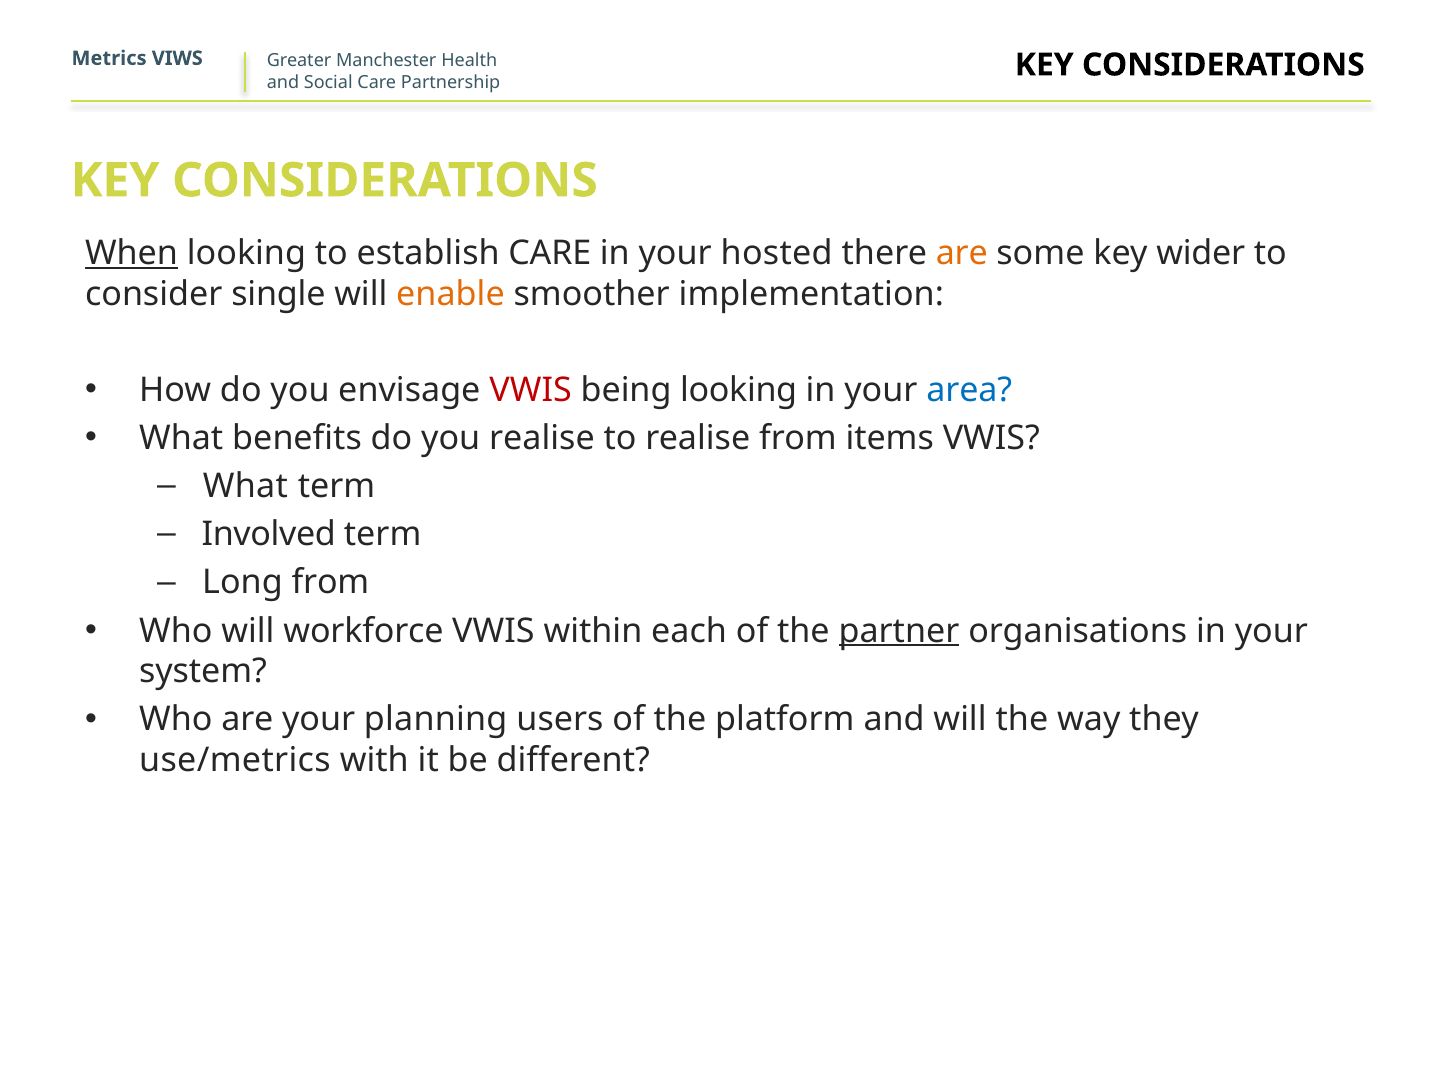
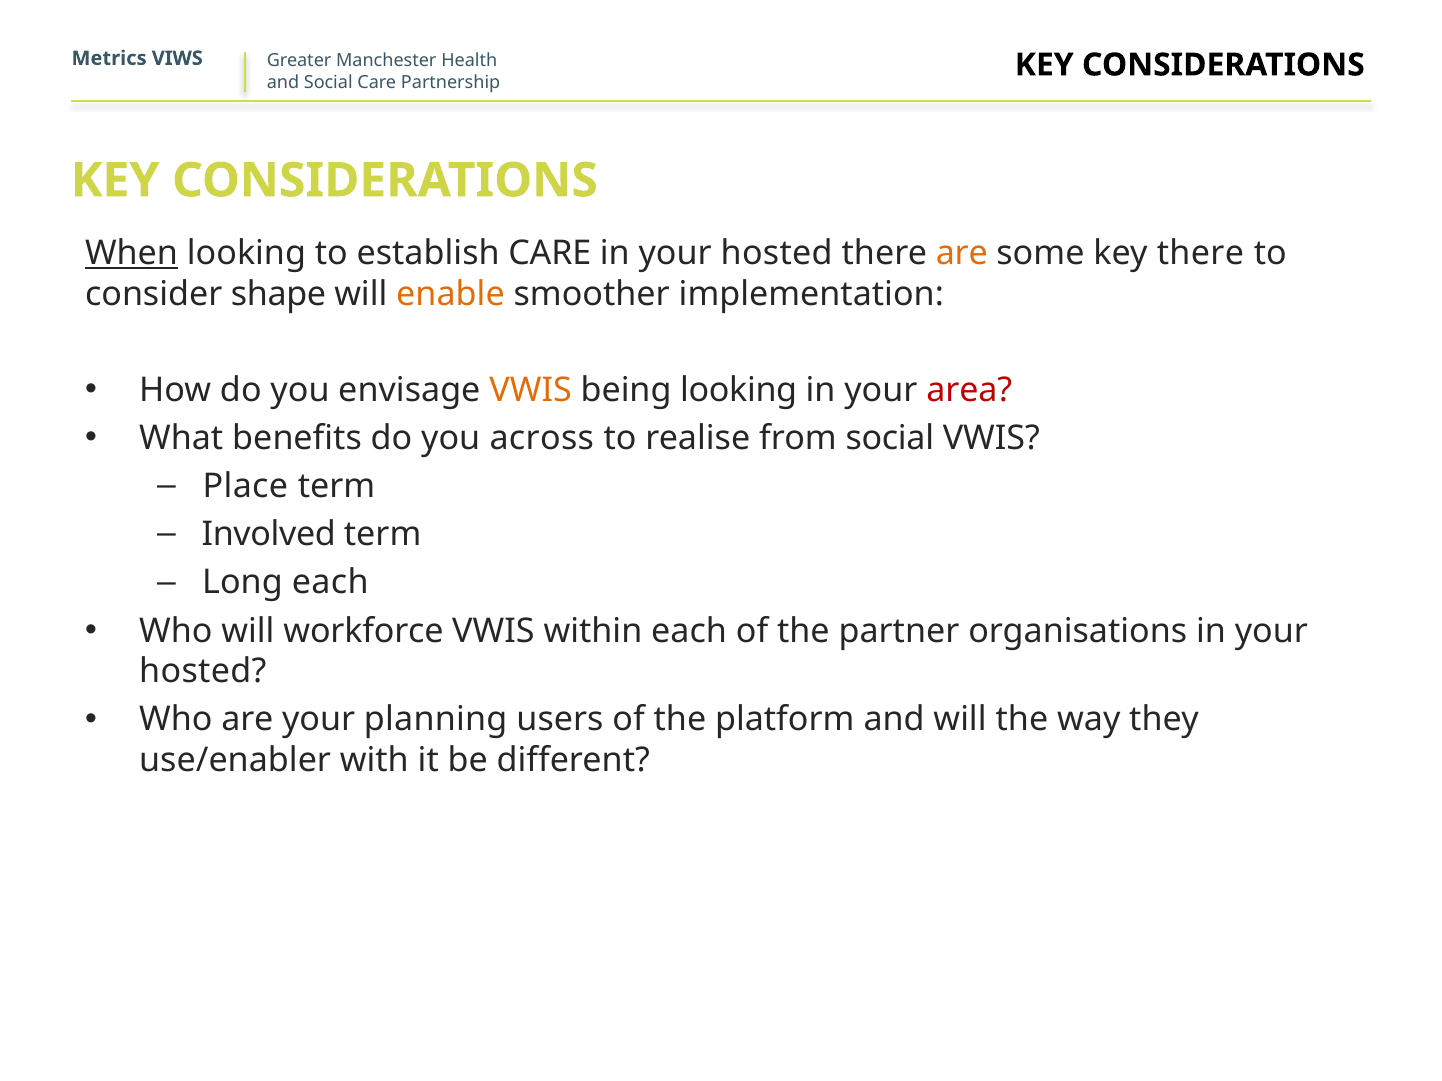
key wider: wider -> there (1200, 254)
single: single -> shape (278, 294)
VWIS colour: red -> orange (531, 391)
area colour: blue -> red (969, 391)
you realise: realise -> across (542, 439)
from items: items -> social (890, 439)
What: What -> Place (245, 487)
Long from: from -> each (330, 583)
partner underline: present -> none (899, 631)
system: system -> hosted (203, 672)
use/metrics: use/metrics -> use/enabler (235, 761)
